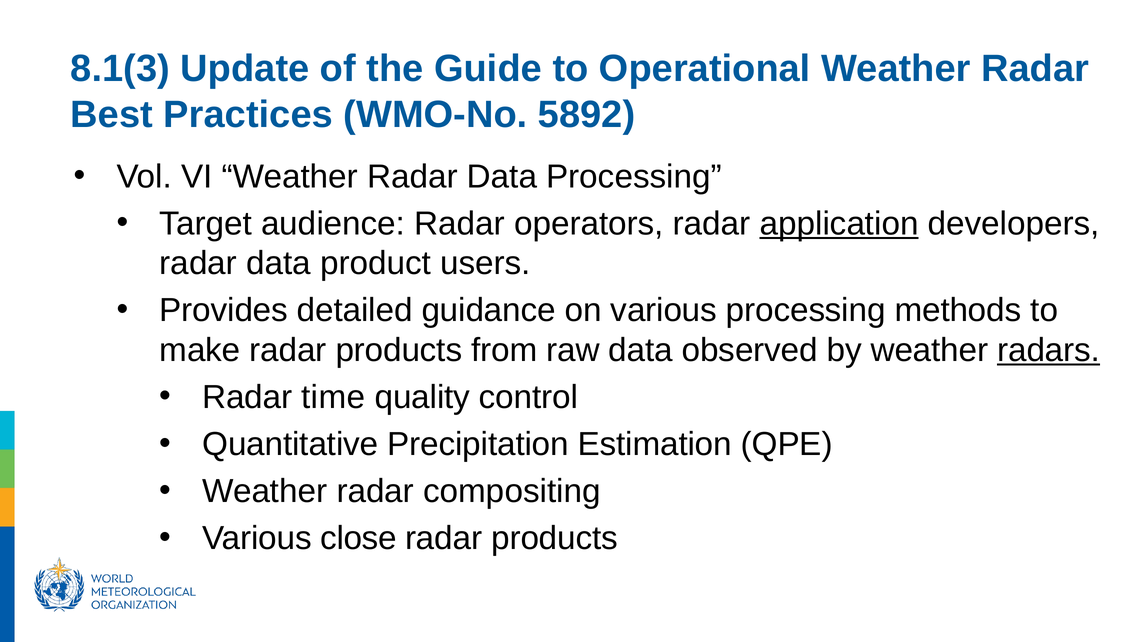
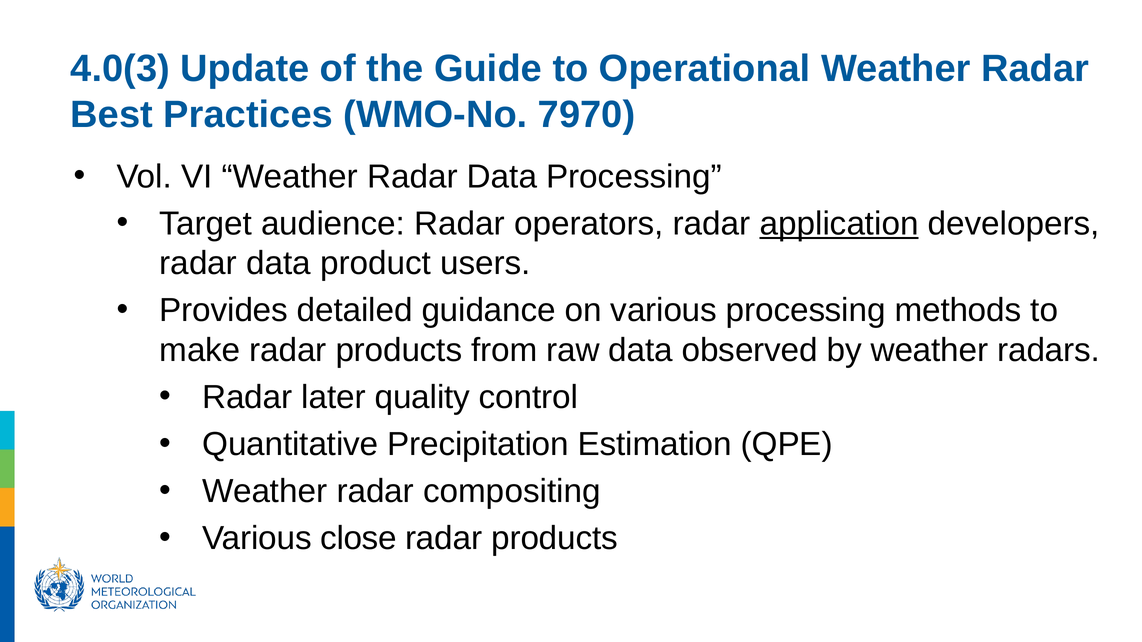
8.1(3: 8.1(3 -> 4.0(3 (120, 69)
5892: 5892 -> 7970 (587, 115)
radars underline: present -> none (1049, 351)
time: time -> later (334, 398)
